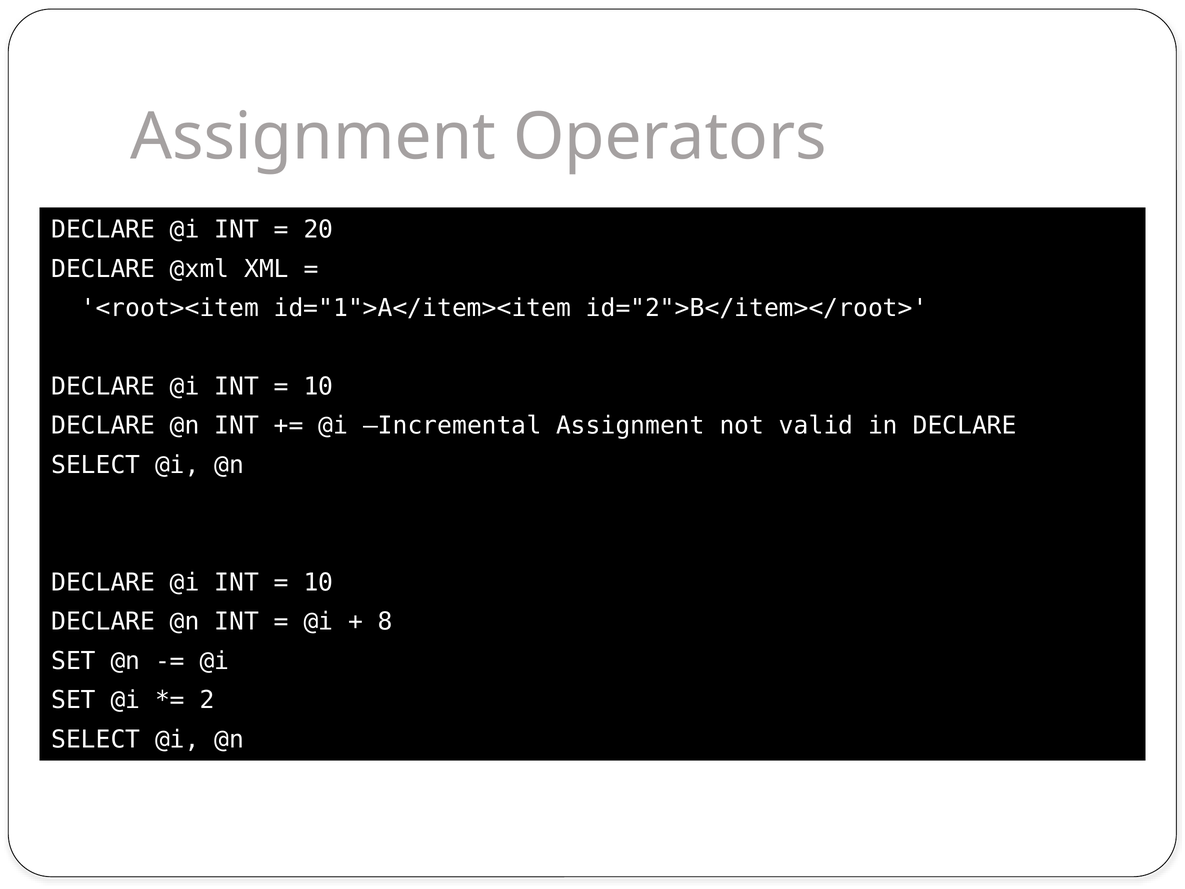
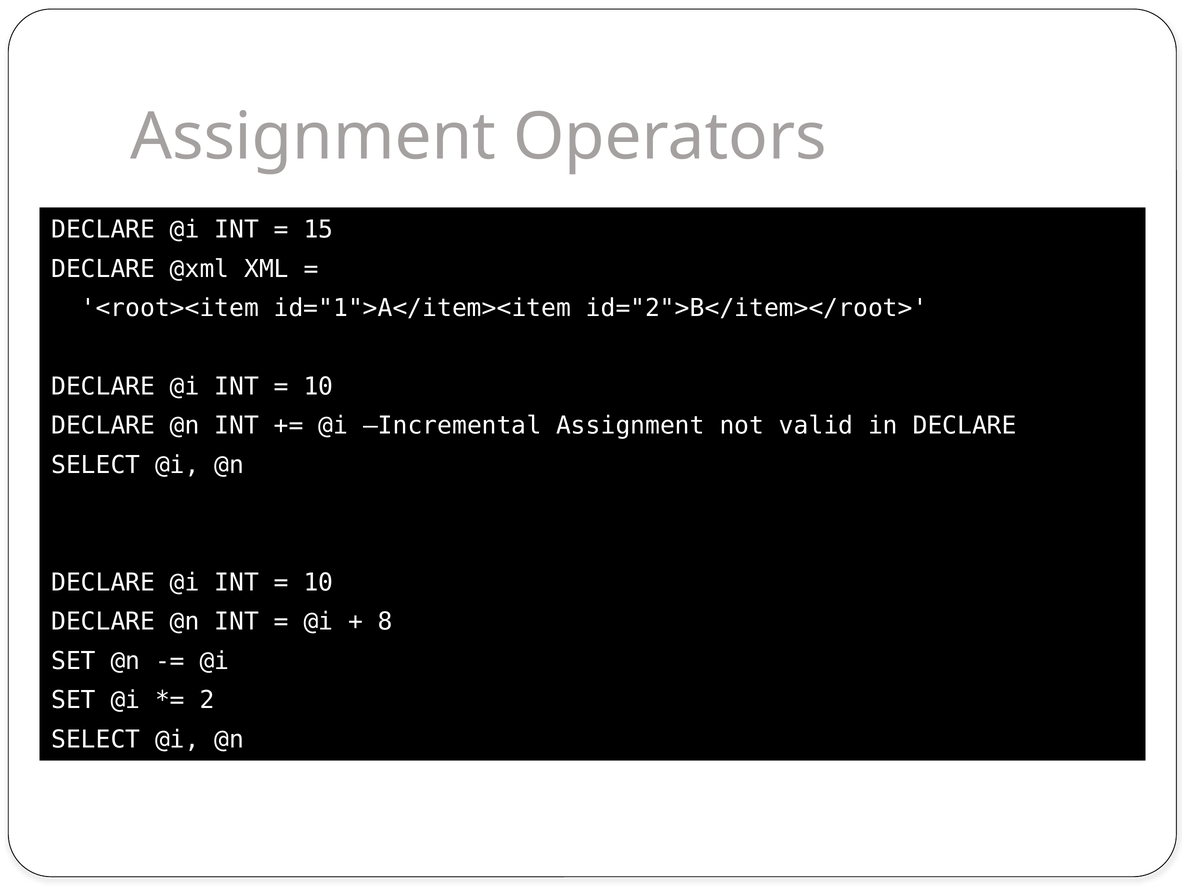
20: 20 -> 15 (318, 230)
